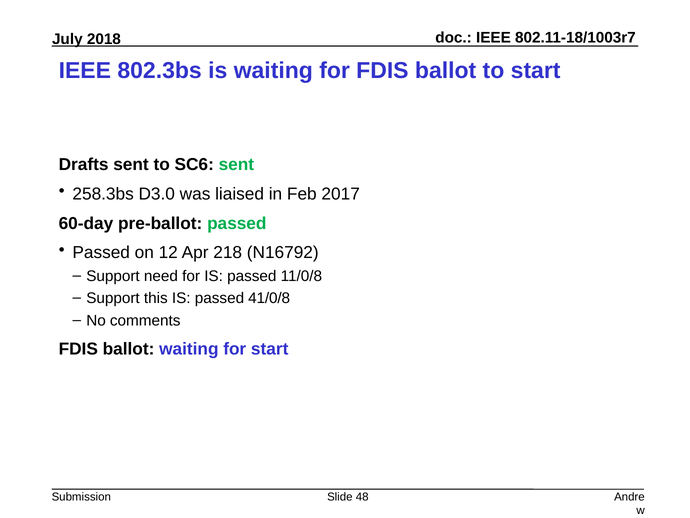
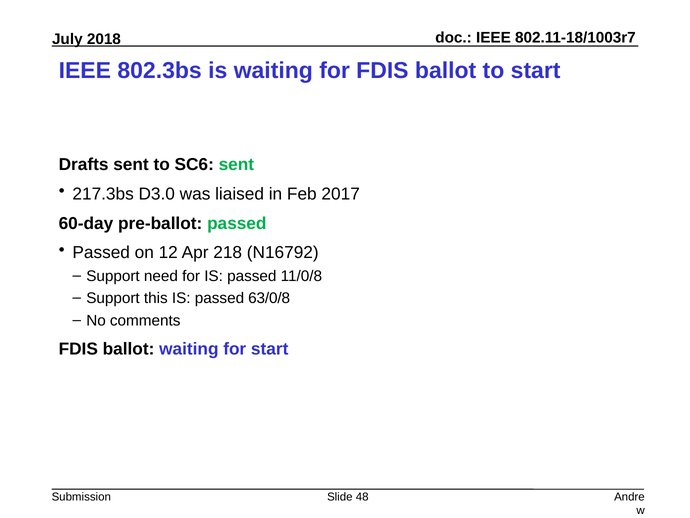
258.3bs: 258.3bs -> 217.3bs (103, 194)
41/0/8: 41/0/8 -> 63/0/8 (269, 298)
